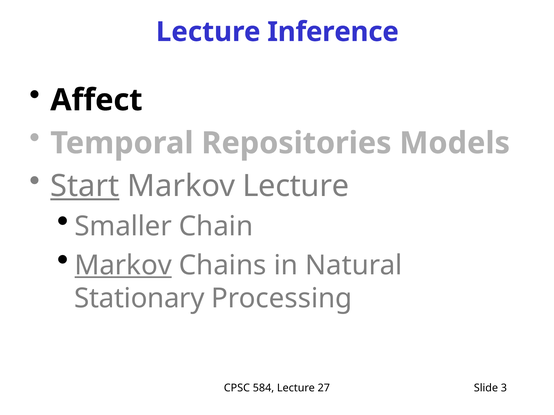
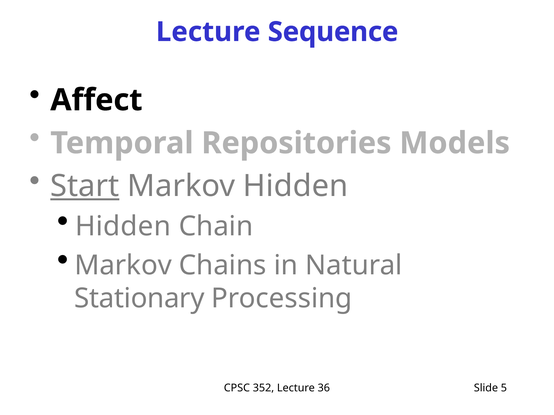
Inference: Inference -> Sequence (333, 32)
Markov Lecture: Lecture -> Hidden (296, 186)
Smaller: Smaller -> Hidden (123, 227)
Markov underline: present -> none (123, 266)
584: 584 -> 352 (263, 389)
27: 27 -> 36 (324, 389)
3: 3 -> 5 (504, 389)
